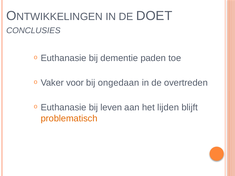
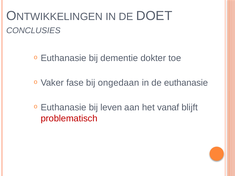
paden: paden -> dokter (153, 58)
voor: voor -> fase (75, 83)
de overtreden: overtreden -> euthanasie (186, 83)
lijden: lijden -> vanaf (168, 108)
problematisch colour: orange -> red (69, 119)
